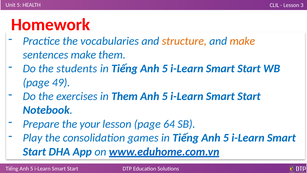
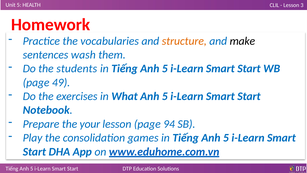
make colour: orange -> black (242, 41)
sentences make: make -> wash (83, 55)
in Them: Them -> What (125, 96)
64: 64 -> 94 (169, 124)
